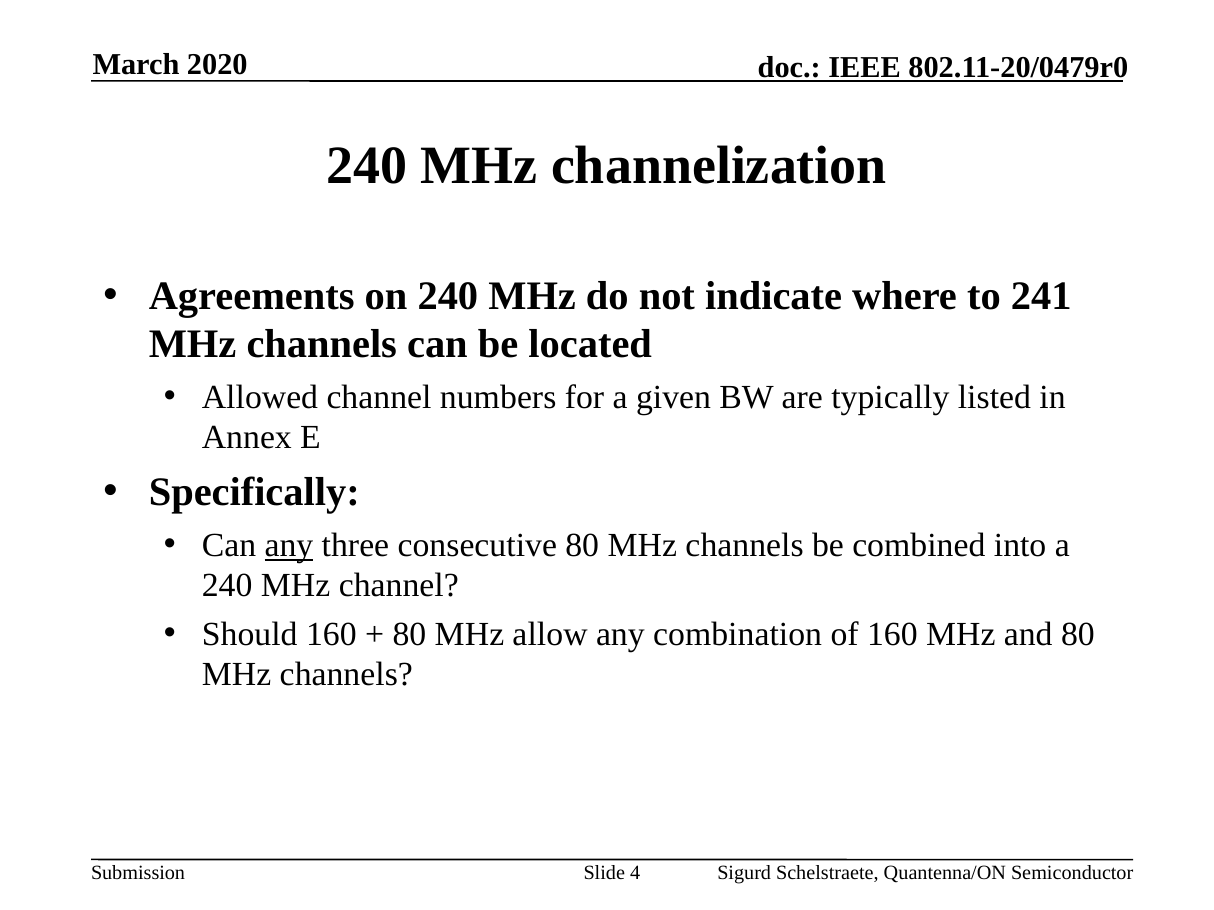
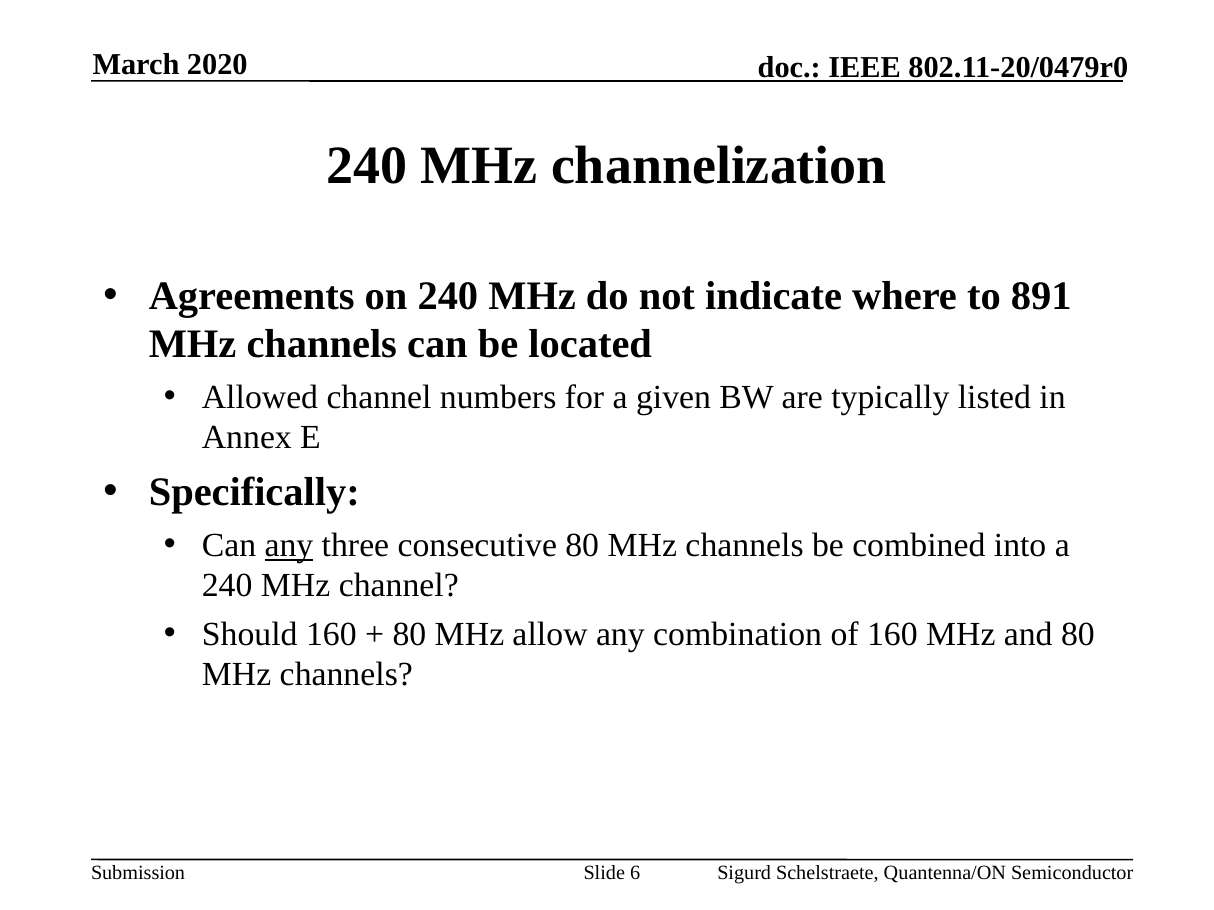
241: 241 -> 891 (1041, 296)
4: 4 -> 6 (635, 873)
